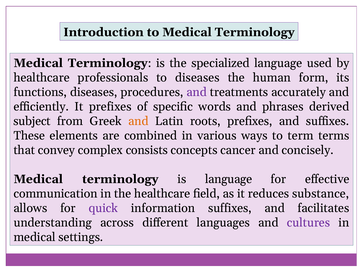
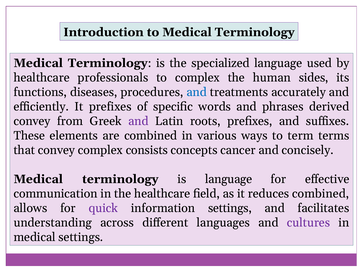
to diseases: diseases -> complex (197, 78)
form: form -> sides (314, 78)
and colour: purple -> blue (197, 92)
subject: subject -> convey (32, 121)
and colour: orange -> purple (138, 121)
reduces substance: substance -> combined (321, 194)
information suffixes: suffixes -> settings (230, 208)
